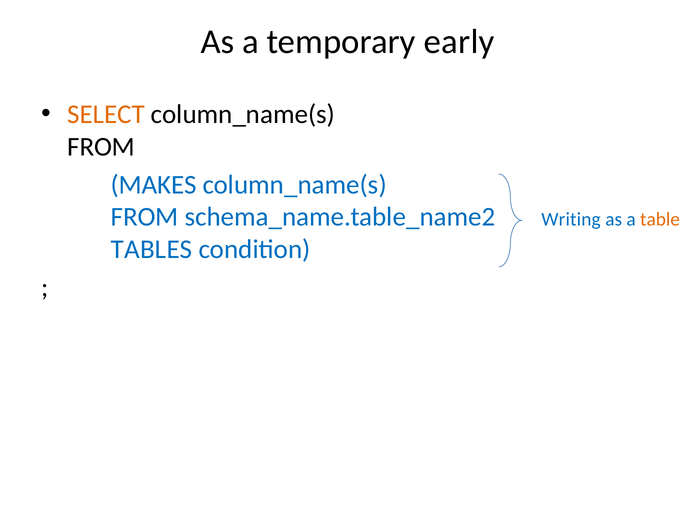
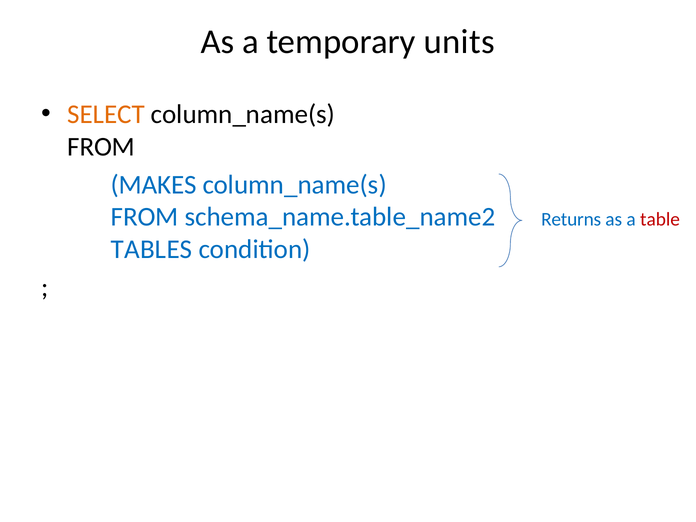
early: early -> units (459, 42)
Writing: Writing -> Returns (571, 219)
table colour: orange -> red (660, 219)
